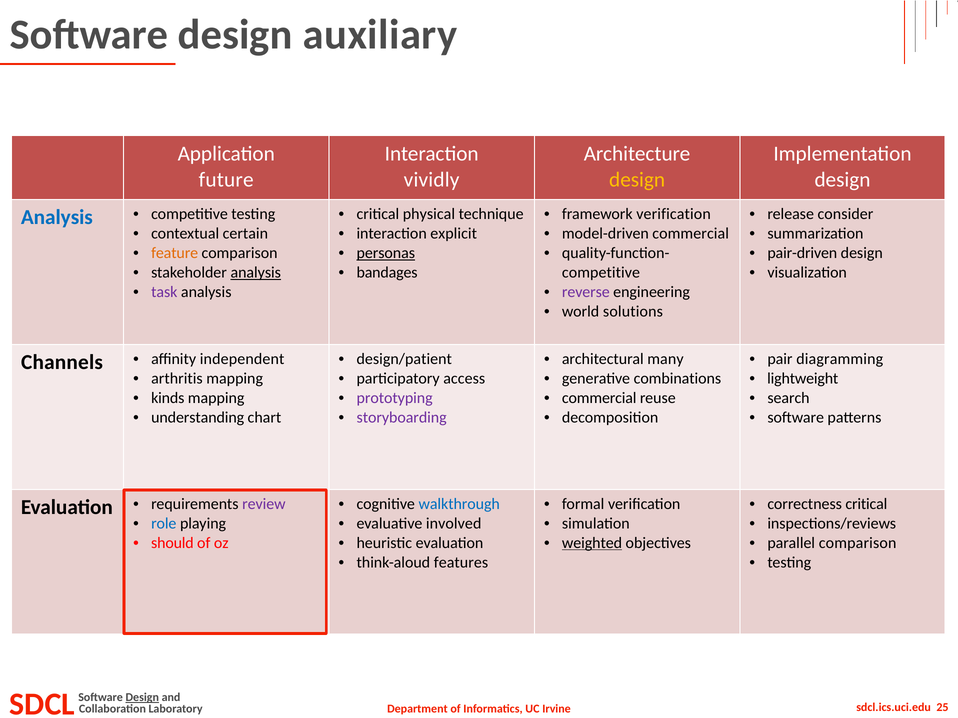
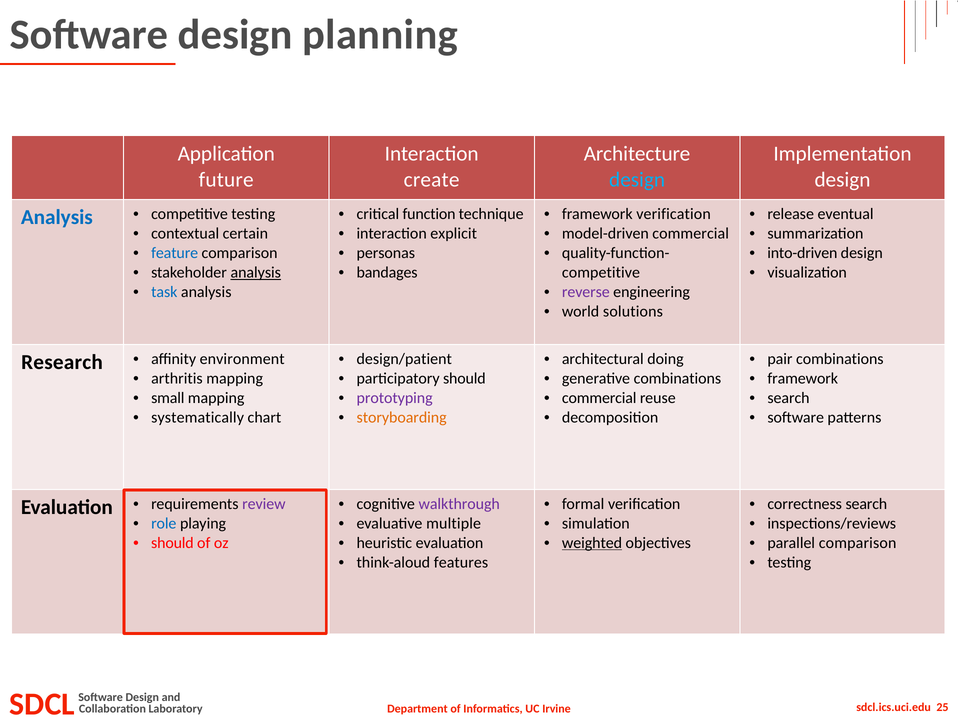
auxiliary: auxiliary -> planning (380, 35)
vividly: vividly -> create (432, 180)
design colour: yellow -> light blue (637, 180)
physical: physical -> function (429, 214)
consider: consider -> eventual (846, 214)
feature colour: orange -> blue (175, 253)
personas underline: present -> none (386, 253)
pair-driven: pair-driven -> into-driven (802, 253)
task colour: purple -> blue (164, 292)
many: many -> doing (665, 359)
pair diagramming: diagramming -> combinations (840, 359)
Channels: Channels -> Research (62, 363)
independent: independent -> environment (242, 359)
participatory access: access -> should (464, 379)
lightweight: lightweight -> framework (803, 379)
kinds: kinds -> small (168, 398)
understanding: understanding -> systematically (198, 418)
storyboarding colour: purple -> orange (402, 418)
walkthrough colour: blue -> purple (459, 504)
correctness critical: critical -> search (866, 504)
involved: involved -> multiple (454, 524)
Design underline: present -> none (142, 698)
